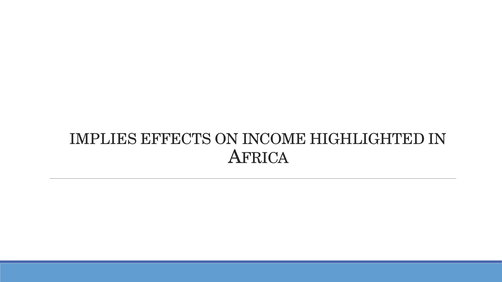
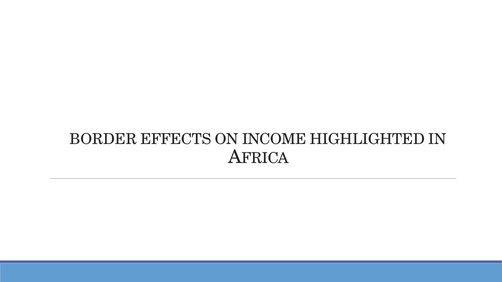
IMPLIES: IMPLIES -> BORDER (103, 139)
